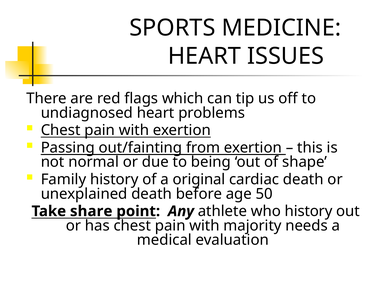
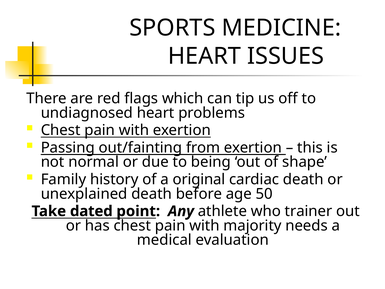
share: share -> dated (91, 211)
who history: history -> trainer (309, 211)
